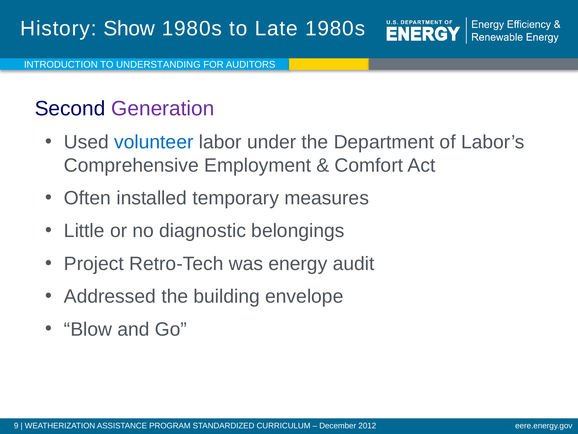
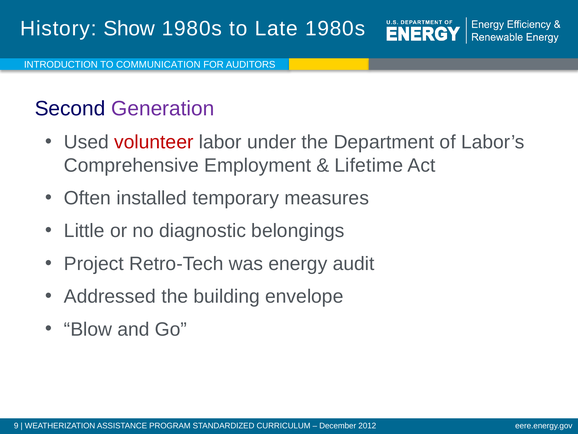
UNDERSTANDING: UNDERSTANDING -> COMMUNICATION (158, 64)
volunteer colour: blue -> red (154, 142)
Comfort: Comfort -> Lifetime (369, 165)
